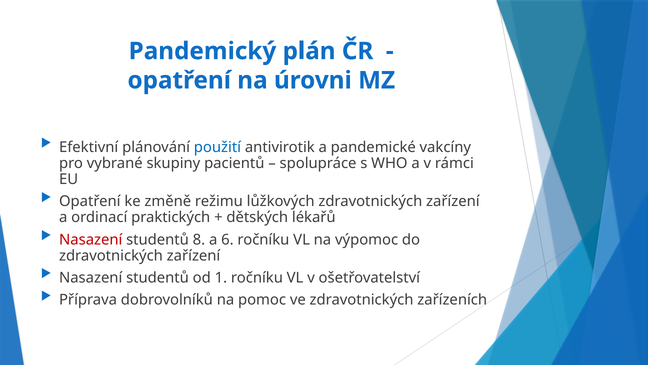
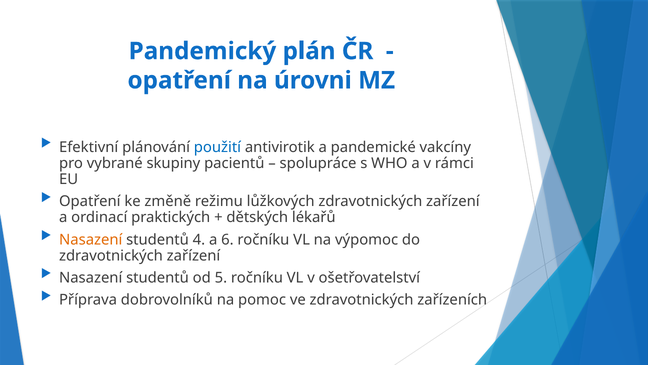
Nasazení colour: red -> orange (91, 239)
8: 8 -> 4 (199, 239)
1: 1 -> 5 (221, 277)
